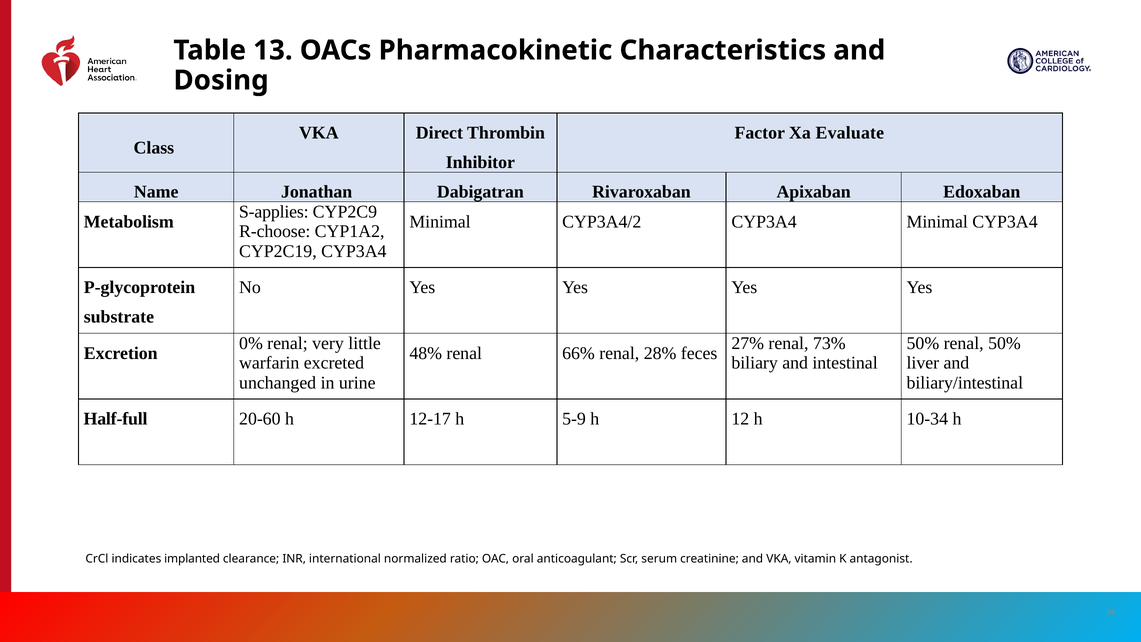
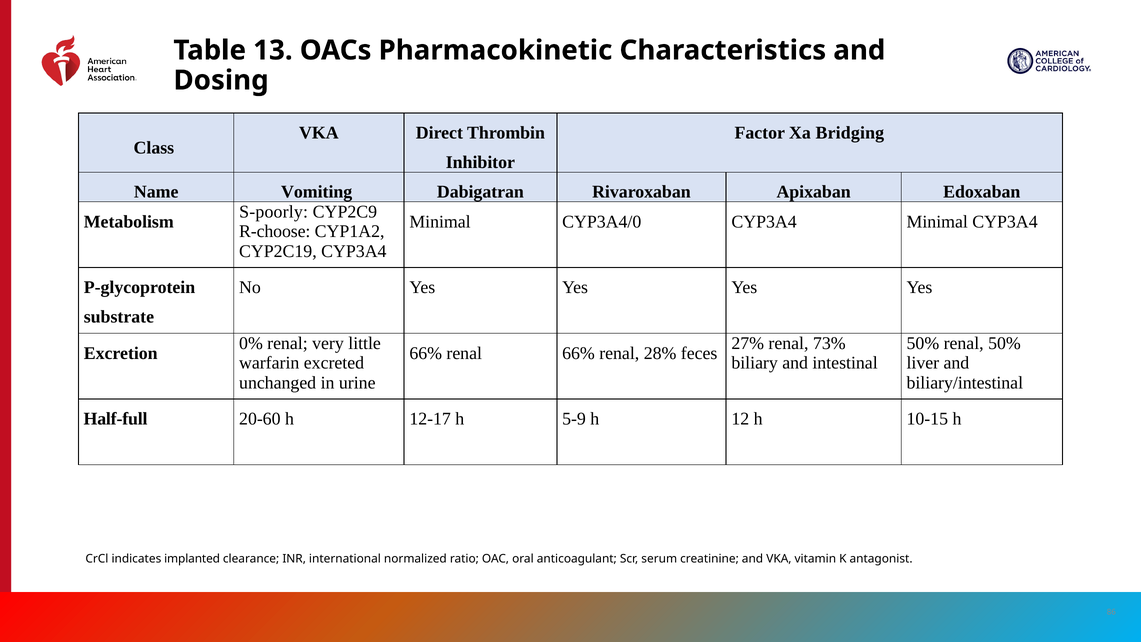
Evaluate: Evaluate -> Bridging (850, 133)
Jonathan: Jonathan -> Vomiting (317, 192)
S-applies: S-applies -> S-poorly (274, 212)
CYP3A4/2: CYP3A4/2 -> CYP3A4/0 (602, 222)
48%: 48% -> 66% (426, 353)
10-34: 10-34 -> 10-15 (927, 419)
